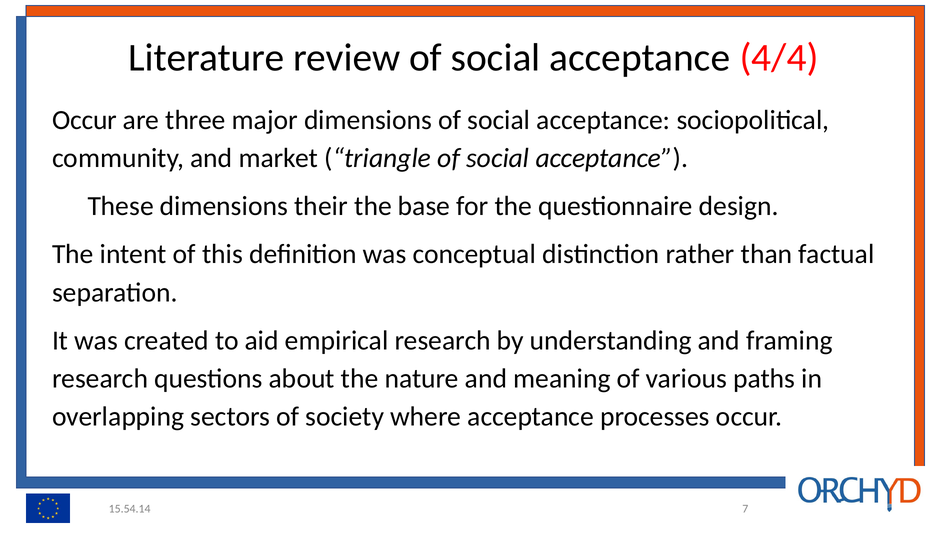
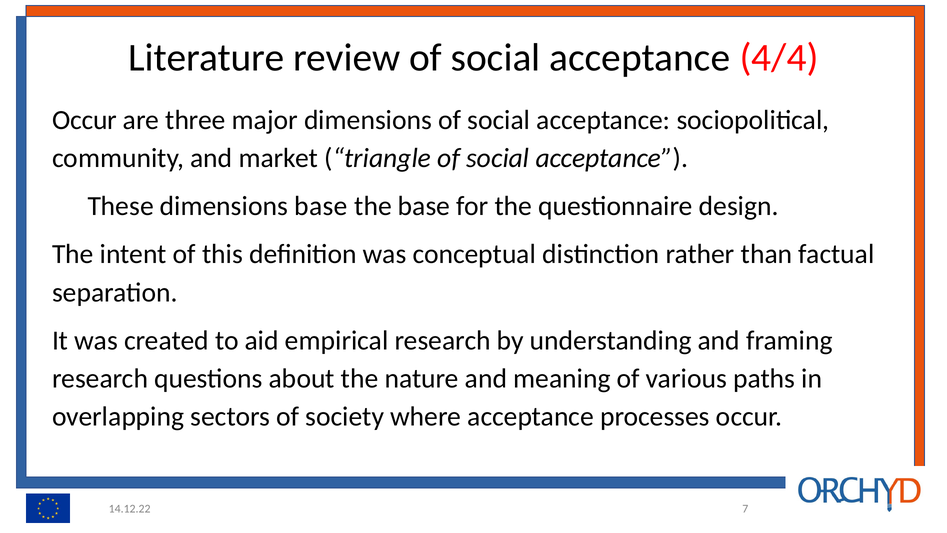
dimensions their: their -> base (321, 206)
15.54.14: 15.54.14 -> 14.12.22 (130, 509)
